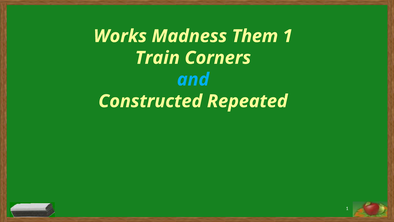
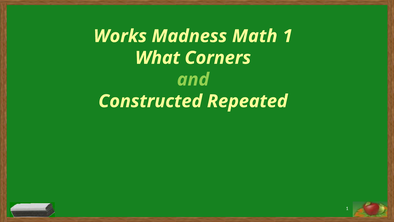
Them: Them -> Math (255, 36)
Train: Train -> What (158, 58)
and colour: light blue -> light green (193, 79)
